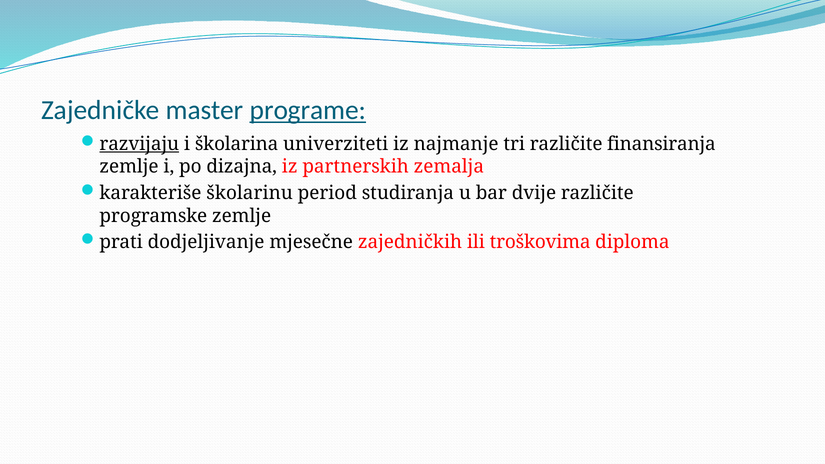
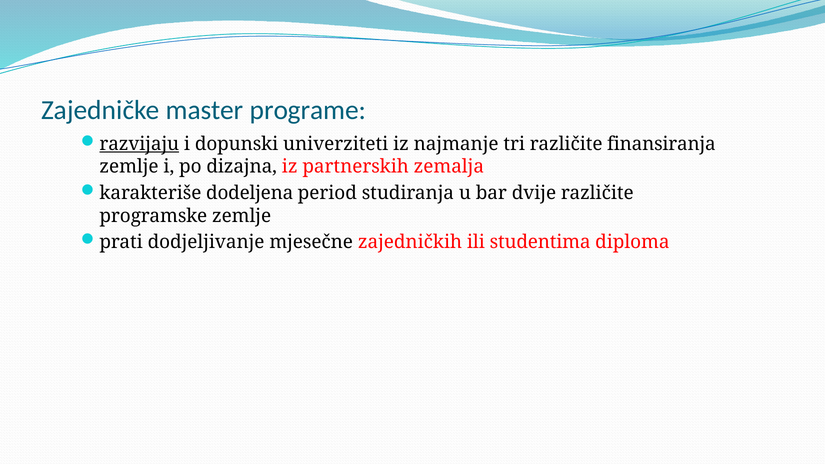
programe underline: present -> none (308, 110)
školarina: školarina -> dopunski (237, 144)
školarinu: školarinu -> dodeljena (250, 193)
troškovima: troškovima -> studentima (540, 242)
